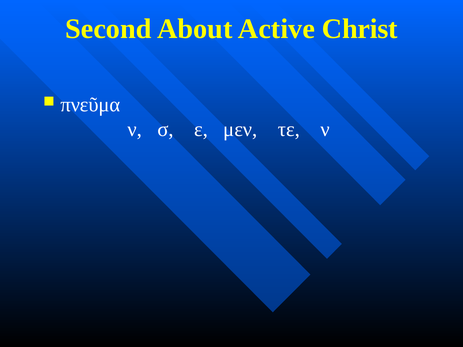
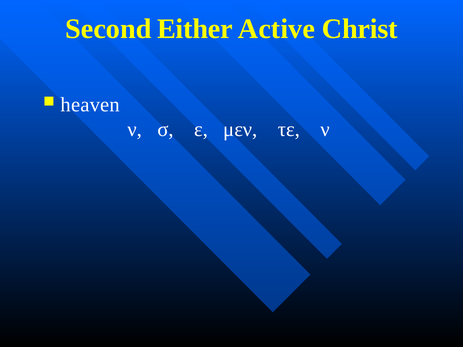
About: About -> Either (195, 29)
πνεῦμα: πνεῦμα -> heaven (90, 105)
